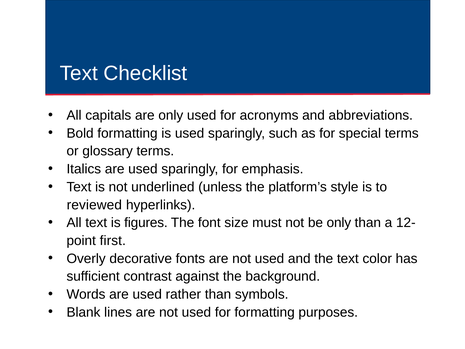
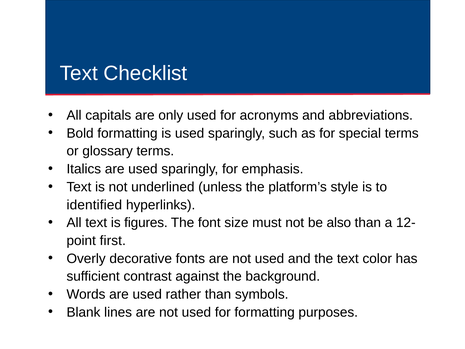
reviewed: reviewed -> identified (94, 205)
be only: only -> also (339, 223)
